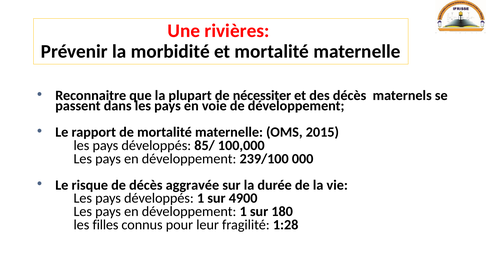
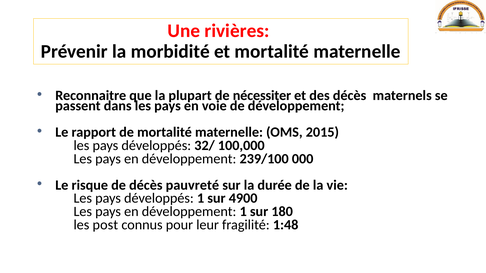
85/: 85/ -> 32/ (205, 146)
aggravée: aggravée -> pauvreté (192, 185)
filles: filles -> post (105, 225)
1:28: 1:28 -> 1:48 (286, 225)
